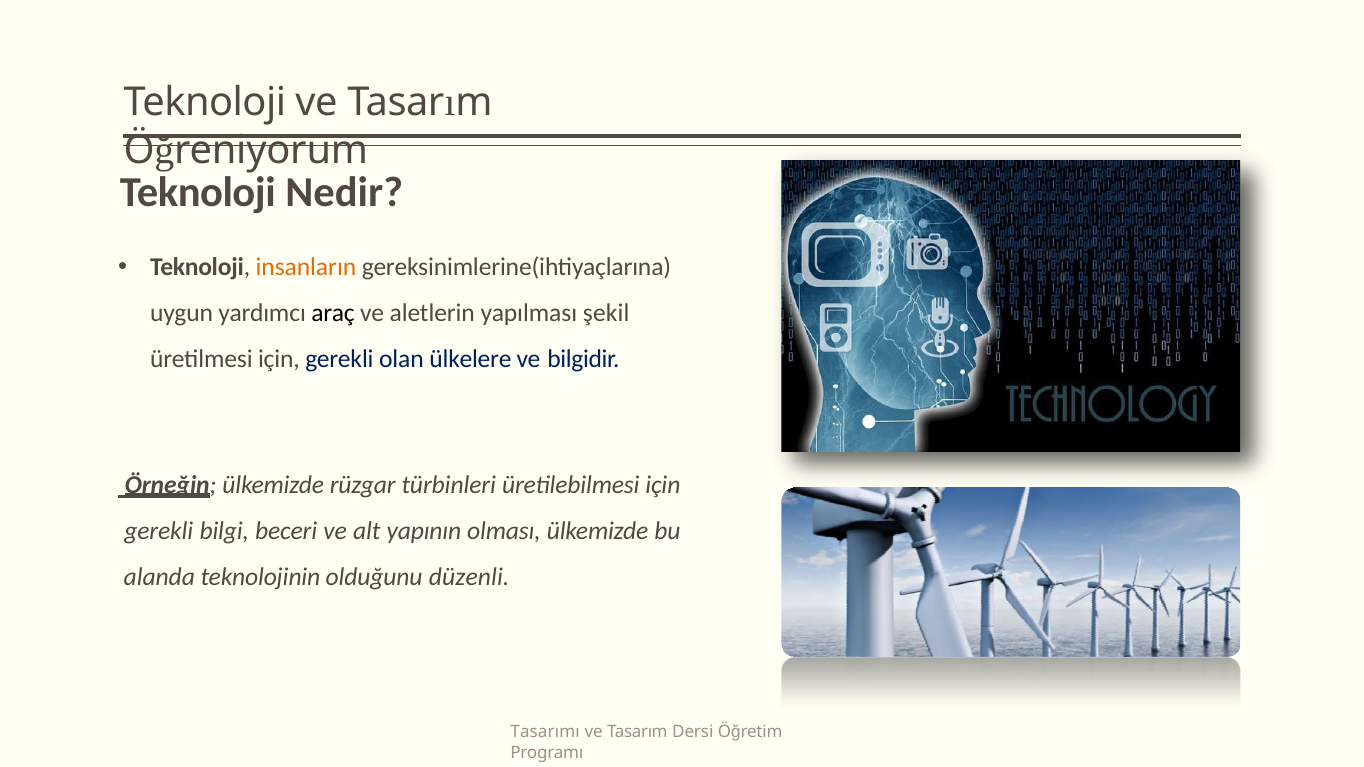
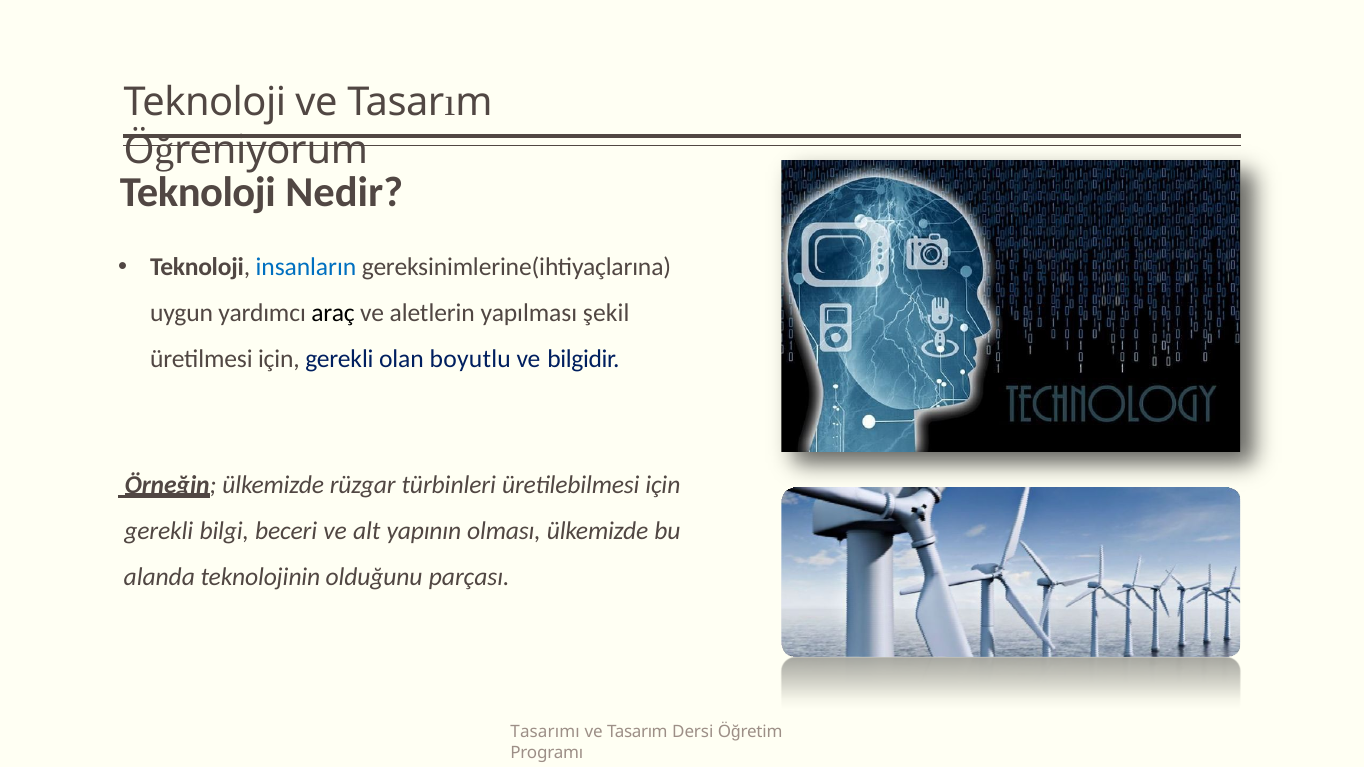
insanların colour: orange -> blue (306, 268)
ülkelere: ülkelere -> boyutlu (470, 360)
düzenli: düzenli -> parçası (469, 577)
